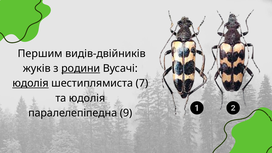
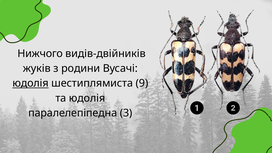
Першим: Першим -> Нижчого (40, 54)
родини underline: present -> none (81, 68)
7: 7 -> 9 (142, 83)
9: 9 -> 3 (126, 113)
